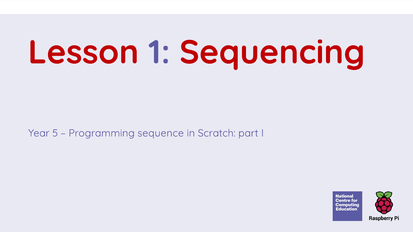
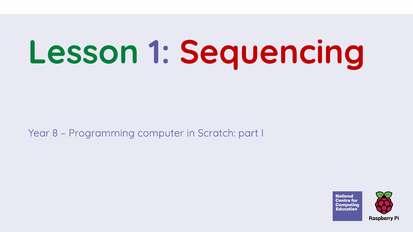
Lesson colour: red -> green (83, 52)
5: 5 -> 8 (55, 133)
sequence: sequence -> computer (161, 133)
